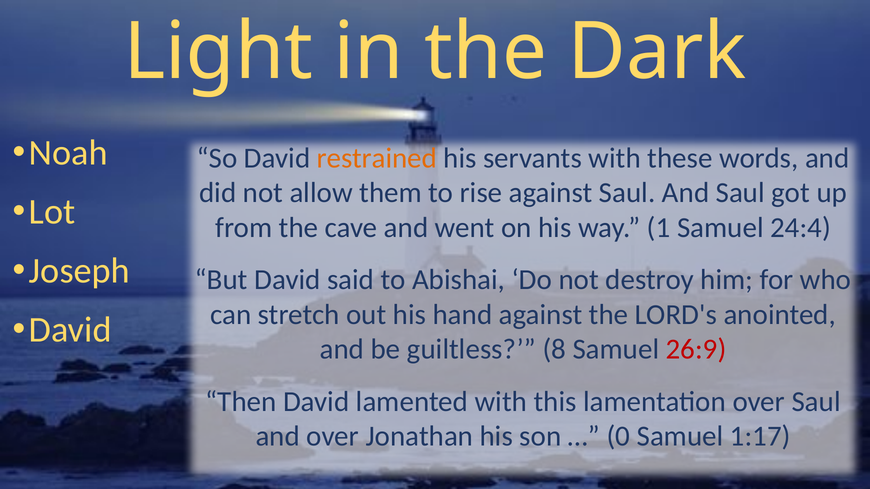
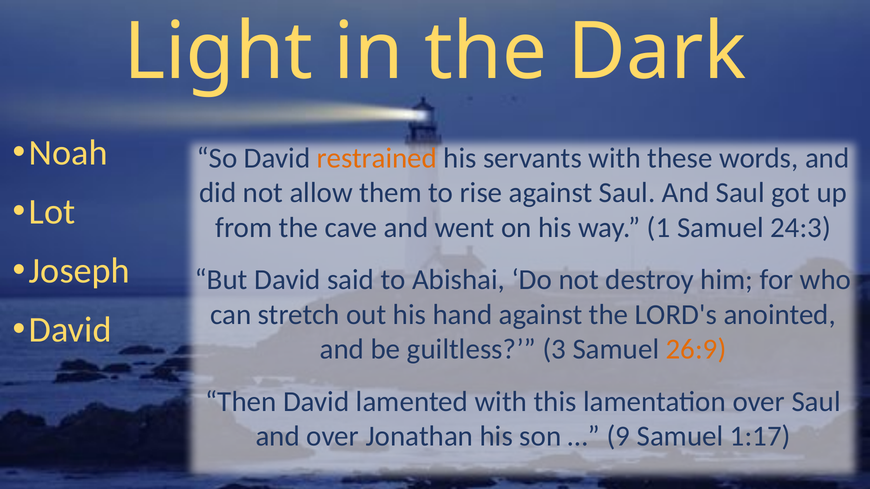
24:4: 24:4 -> 24:3 (801, 228)
8: 8 -> 3 (554, 350)
26:9 colour: red -> orange (696, 350)
0: 0 -> 9 (618, 437)
